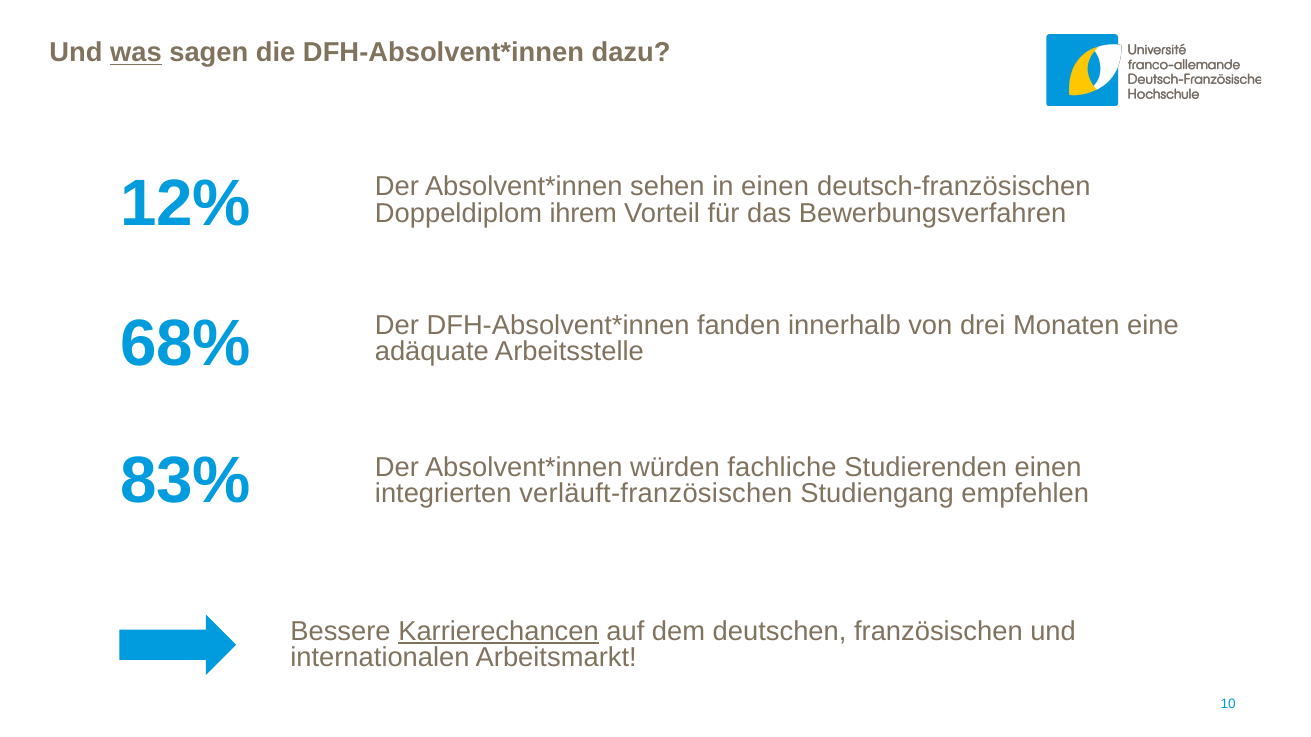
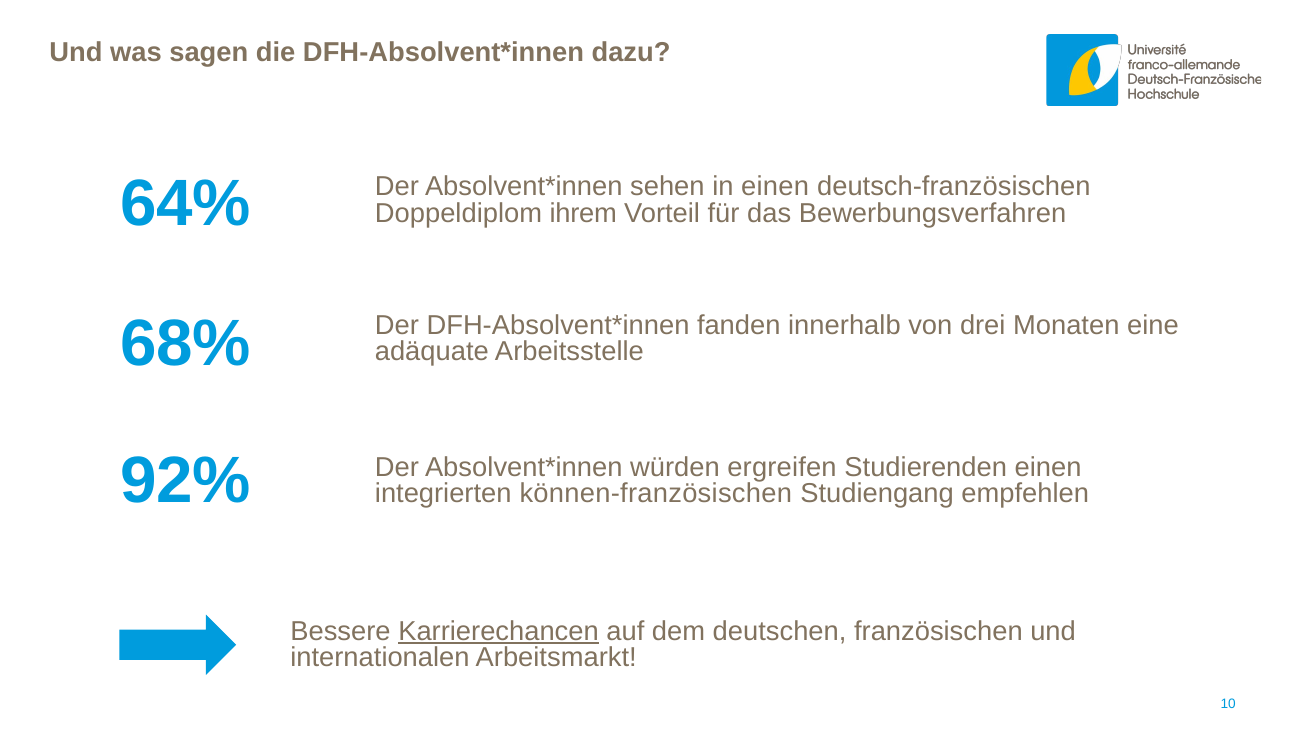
was underline: present -> none (136, 53)
12%: 12% -> 64% (186, 204)
83%: 83% -> 92% (186, 481)
fachliche: fachliche -> ergreifen (782, 467)
verläuft-französischen: verläuft-französischen -> können-französischen (656, 494)
